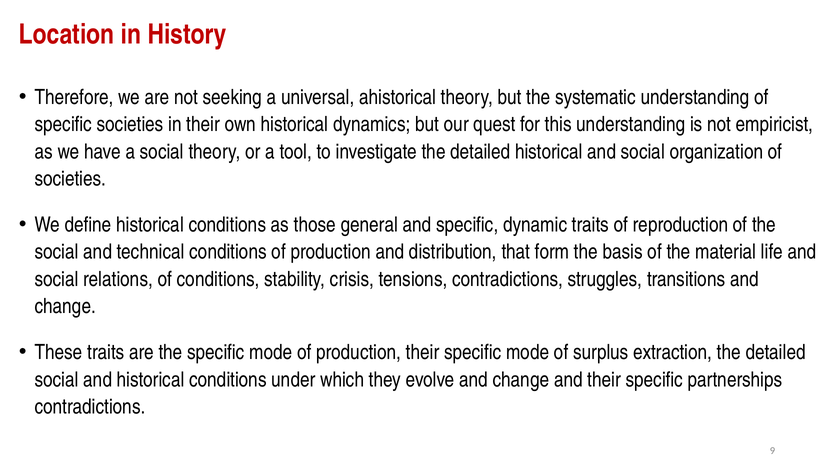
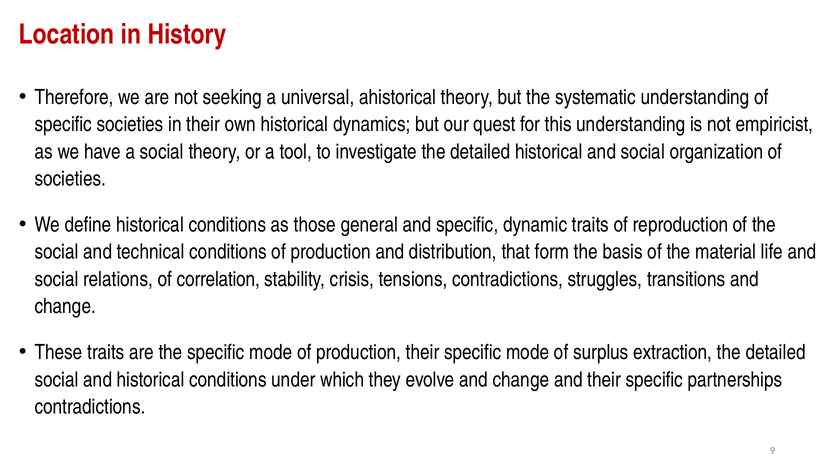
of conditions: conditions -> correlation (218, 279)
